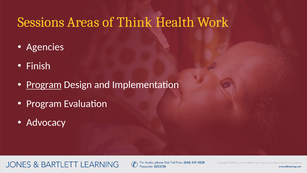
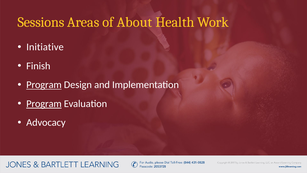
Think: Think -> About (135, 22)
Agencies: Agencies -> Initiative (45, 47)
Program underline: none -> present (44, 104)
